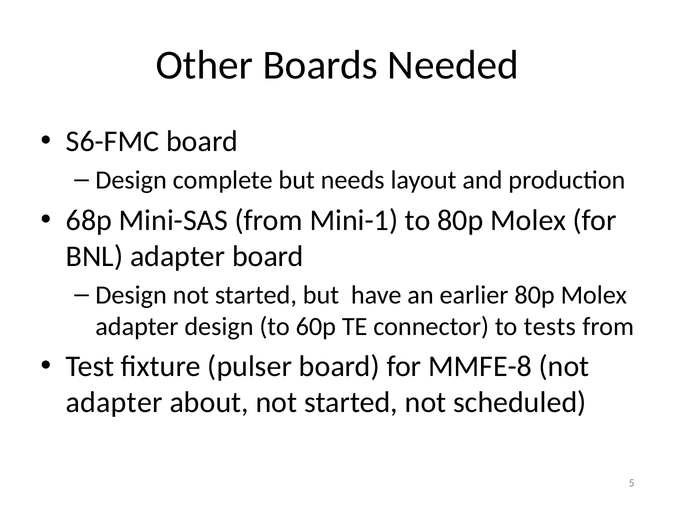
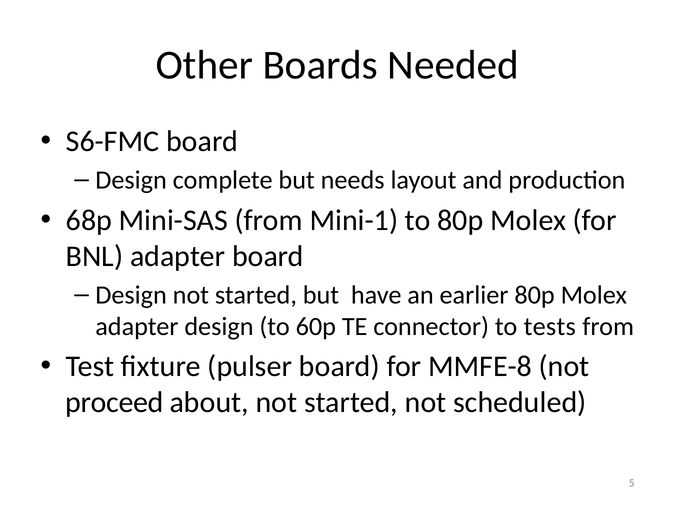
adapter: adapter -> proceed (114, 403)
